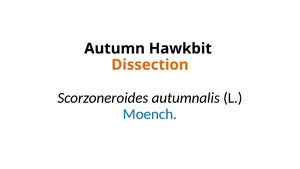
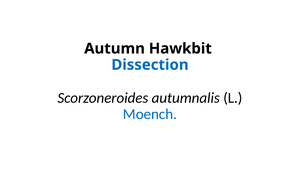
Dissection colour: orange -> blue (150, 65)
